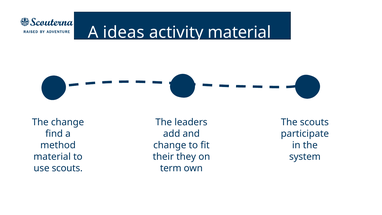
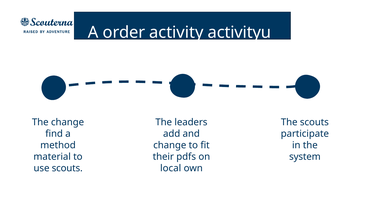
ideas: ideas -> order (124, 32)
activity material: material -> activityu (239, 32)
their they: they -> pdfs (186, 157)
term: term -> local (171, 168)
